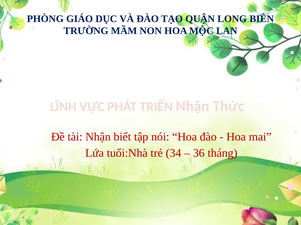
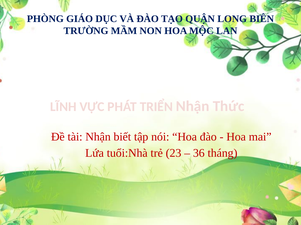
34: 34 -> 23 (174, 154)
